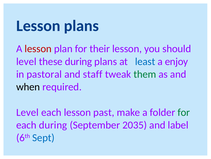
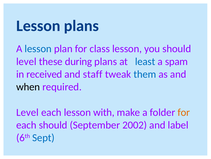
lesson colour: red -> blue (38, 49)
their: their -> class (100, 49)
enjoy: enjoy -> spam (176, 61)
pastoral: pastoral -> received (44, 74)
them colour: green -> blue (145, 74)
past: past -> with (104, 112)
for colour: green -> orange (184, 112)
each during: during -> should (53, 125)
2035: 2035 -> 2002 (135, 125)
